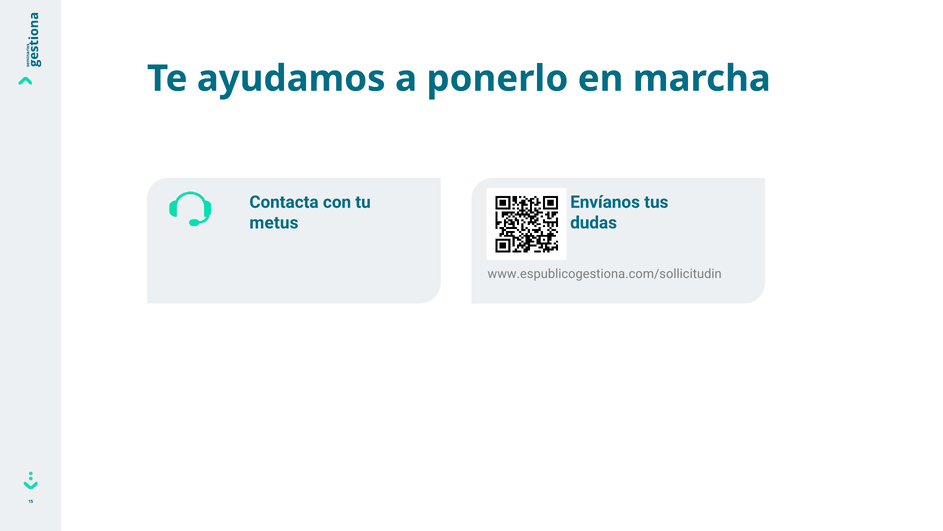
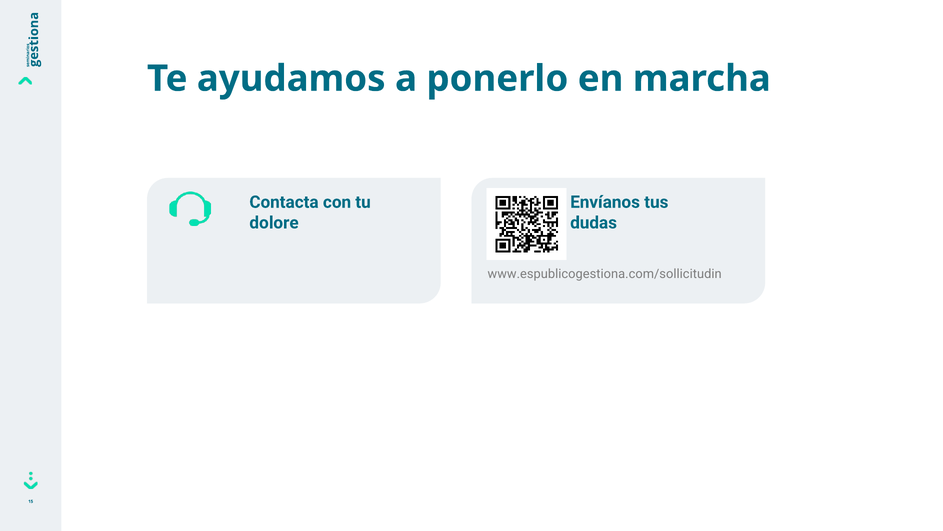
metus: metus -> dolore (274, 223)
